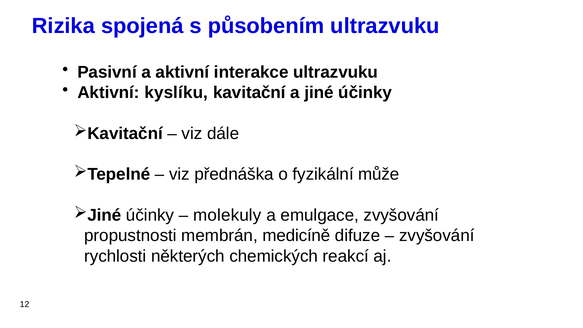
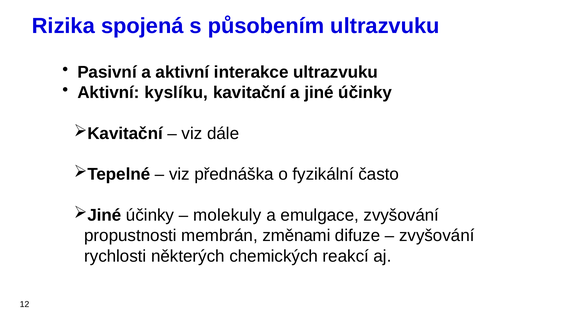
může: může -> často (379, 174)
medicíně: medicíně -> změnami (296, 236)
